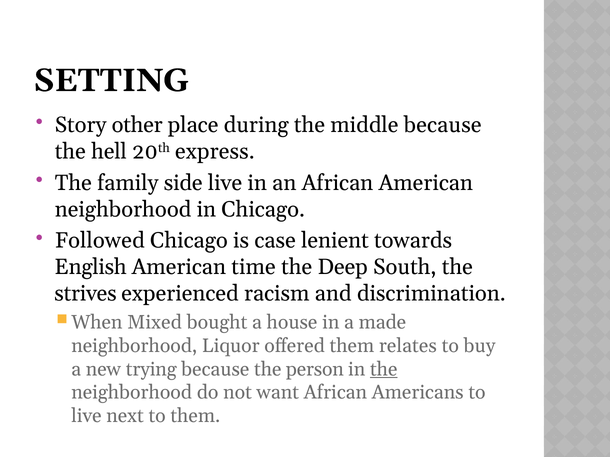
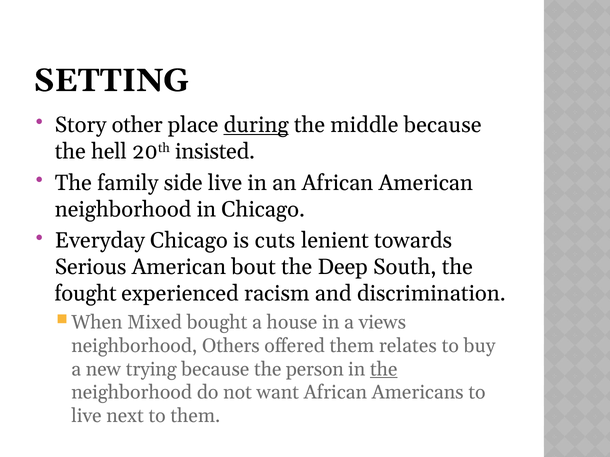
during underline: none -> present (256, 125)
express: express -> insisted (215, 152)
Followed: Followed -> Everyday (100, 241)
case: case -> cuts (275, 241)
English: English -> Serious (91, 267)
time: time -> bout (254, 267)
strives: strives -> fought (86, 294)
made: made -> views (382, 323)
Liquor: Liquor -> Others (231, 346)
